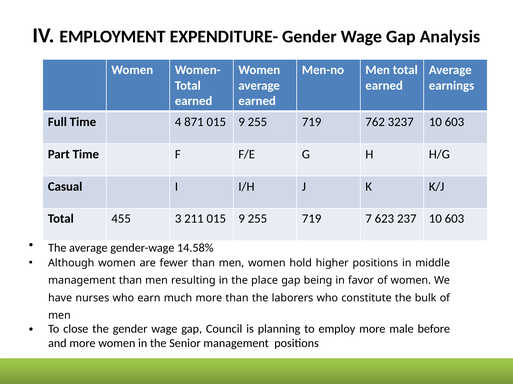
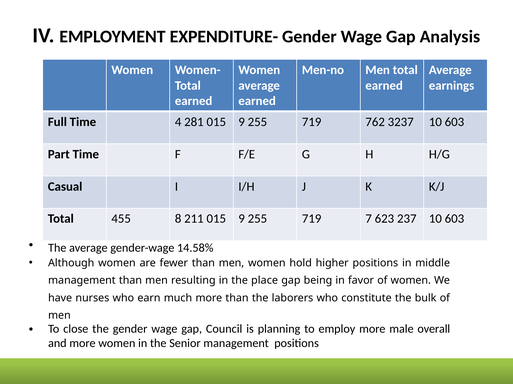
871: 871 -> 281 (194, 122)
3: 3 -> 8 (178, 219)
before: before -> overall (434, 330)
